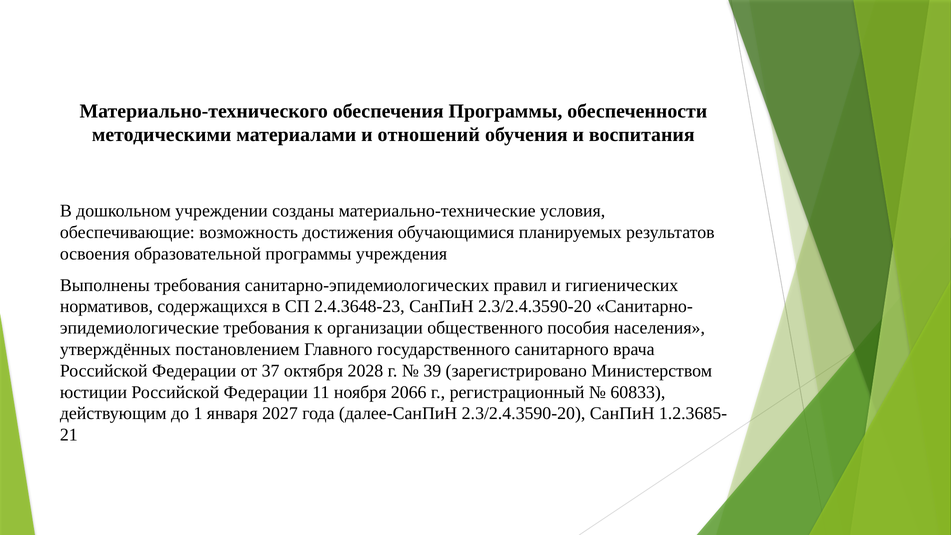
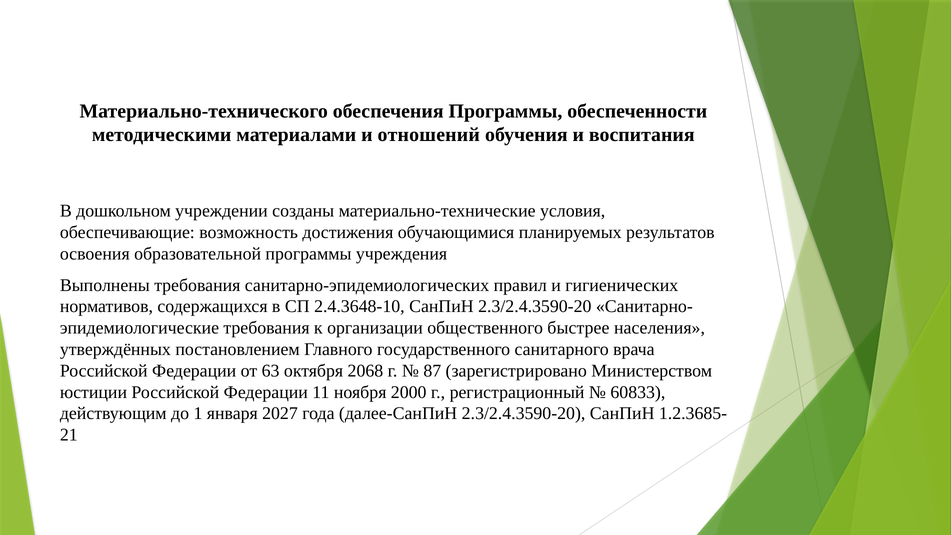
2.4.3648-23: 2.4.3648-23 -> 2.4.3648-10 (359, 307)
пособия: пособия -> быстрее (578, 328)
37: 37 -> 63 (271, 371)
2028: 2028 -> 2068 (365, 371)
39: 39 -> 87 (432, 371)
2066: 2066 -> 2000 (409, 392)
